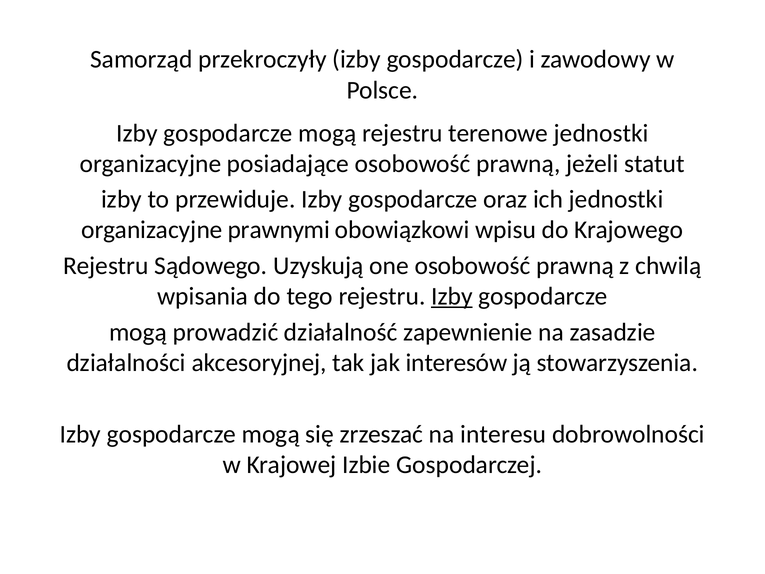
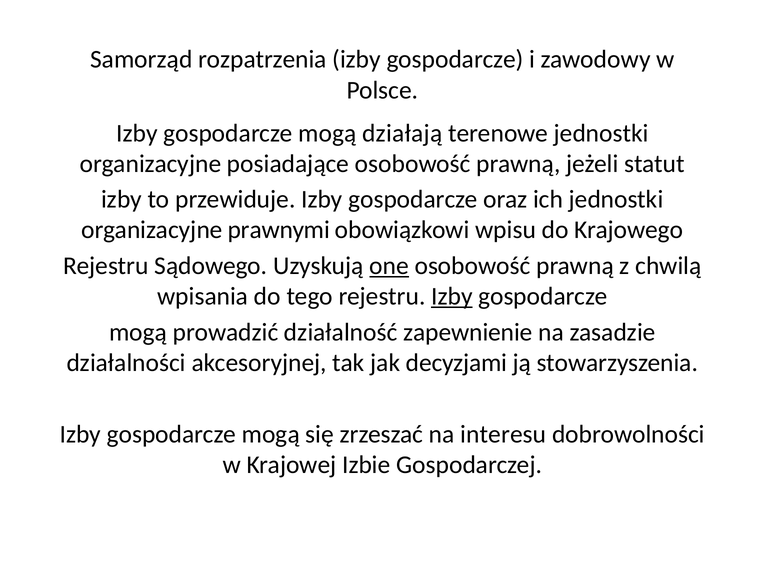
przekroczyły: przekroczyły -> rozpatrzenia (262, 59)
mogą rejestru: rejestru -> działają (402, 133)
one underline: none -> present (389, 266)
interesów: interesów -> decyzjami (457, 363)
